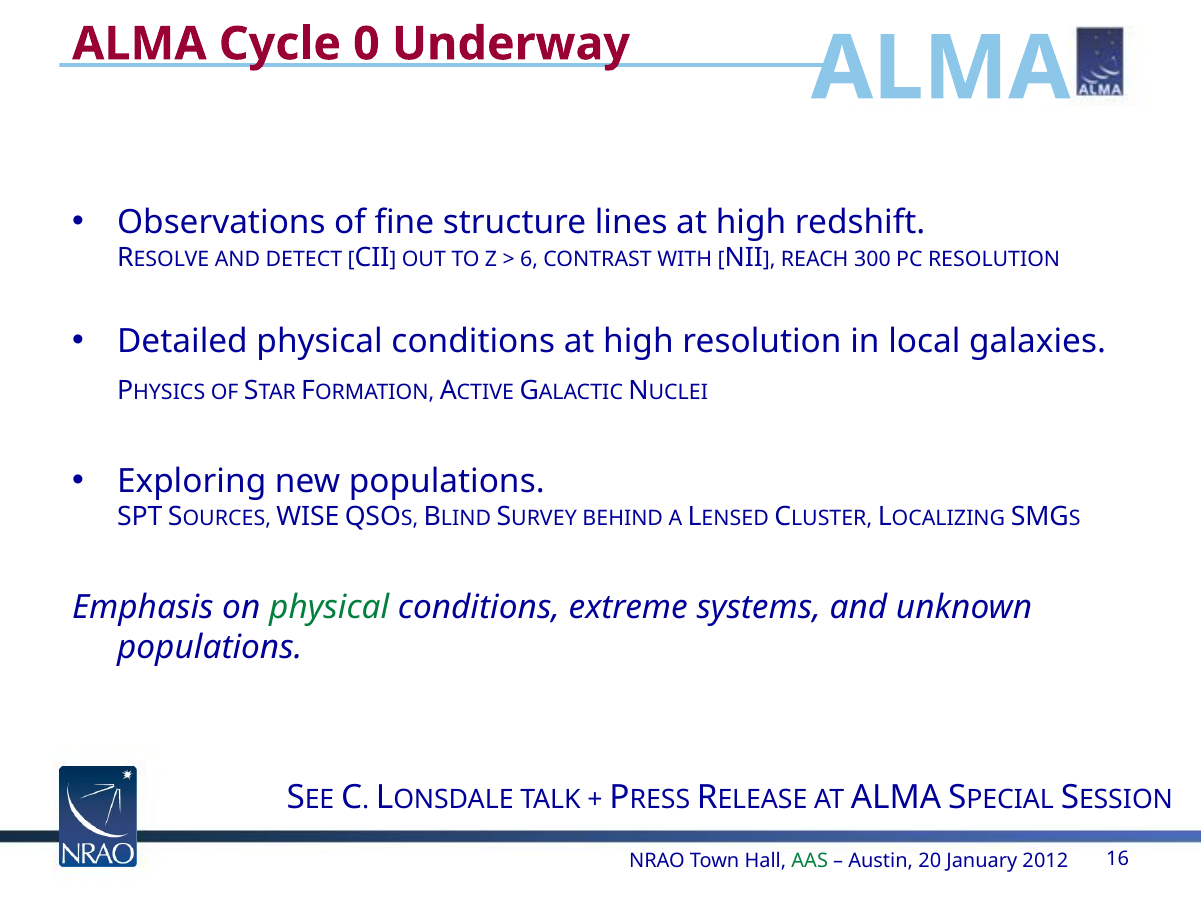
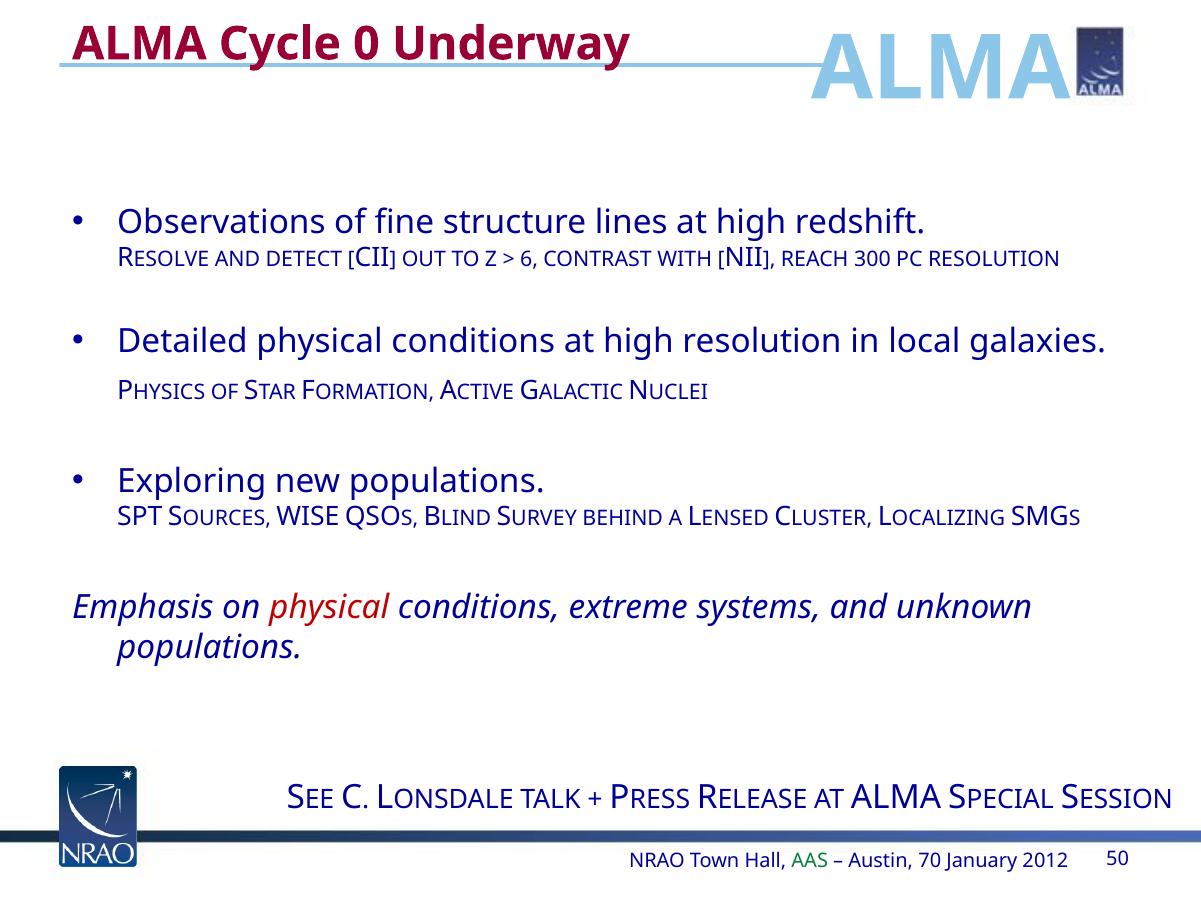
physical colour: green -> red (329, 607)
20: 20 -> 70 (930, 860)
16: 16 -> 50 (1118, 859)
